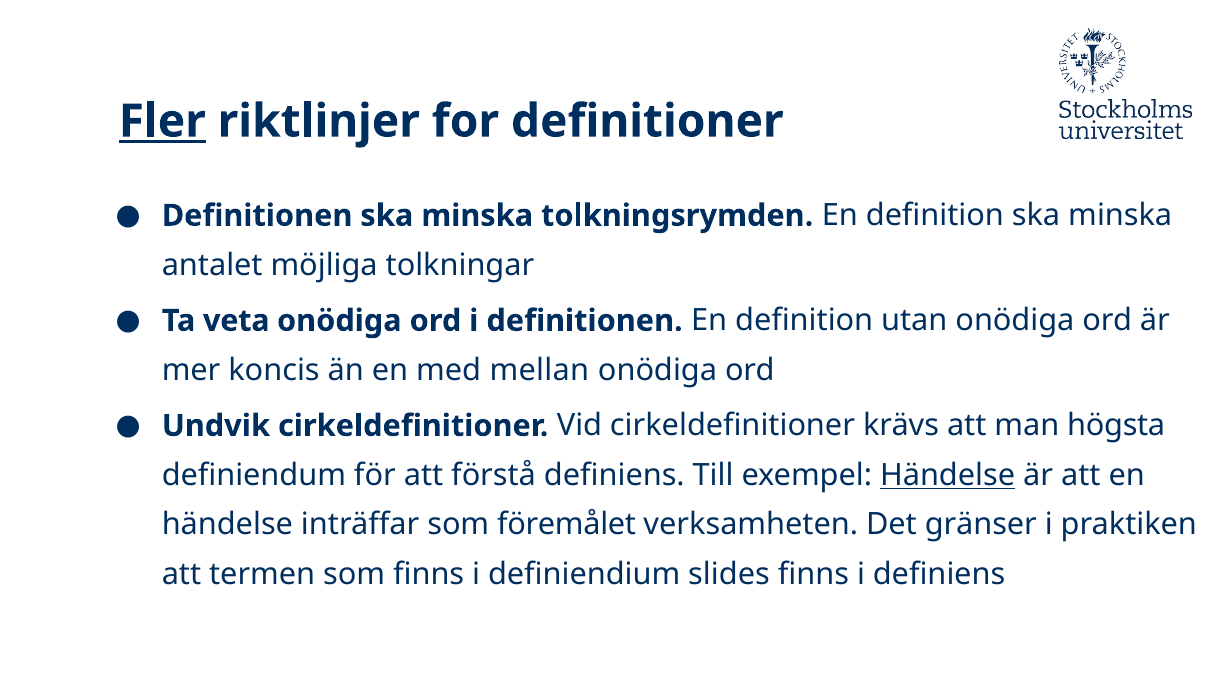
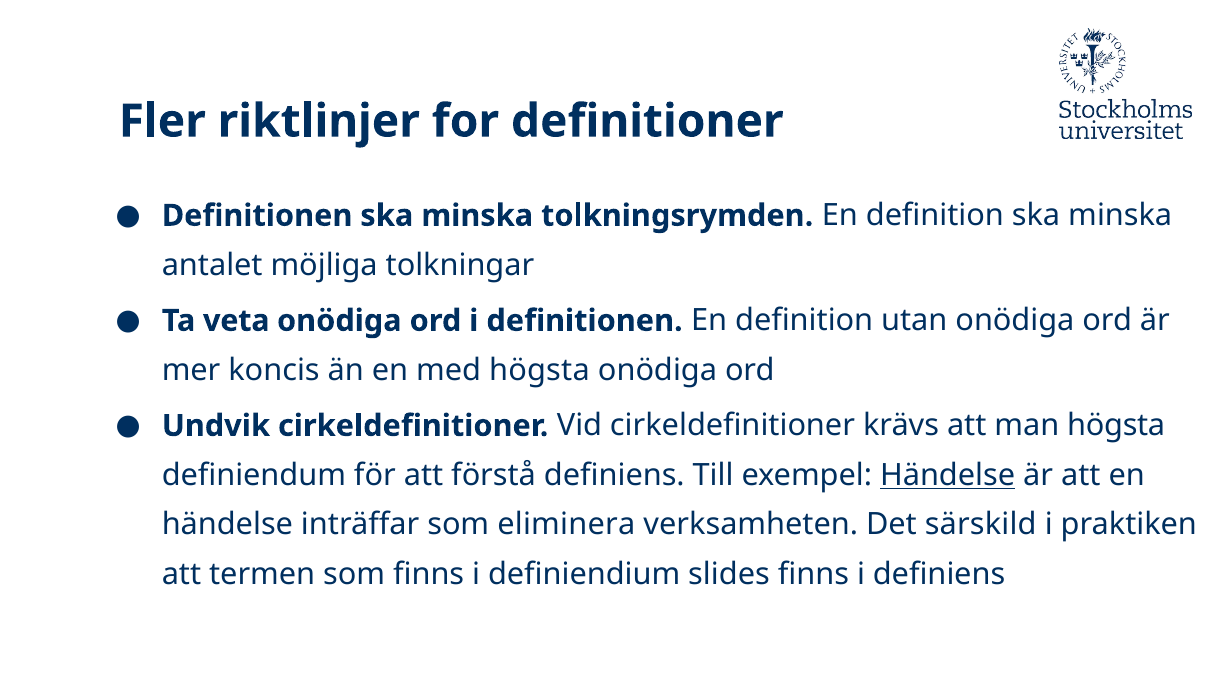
Fler underline: present -> none (162, 121)
med mellan: mellan -> högsta (539, 370)
föremålet: föremålet -> eliminera (566, 525)
gränser: gränser -> särskild (981, 525)
